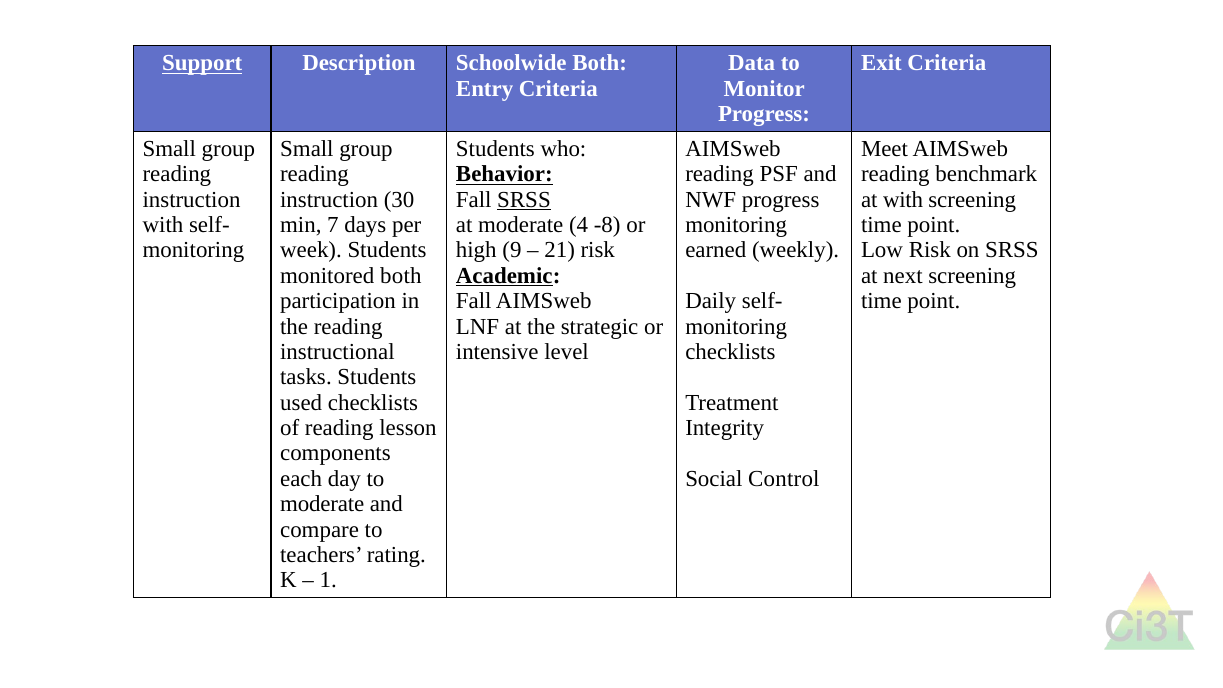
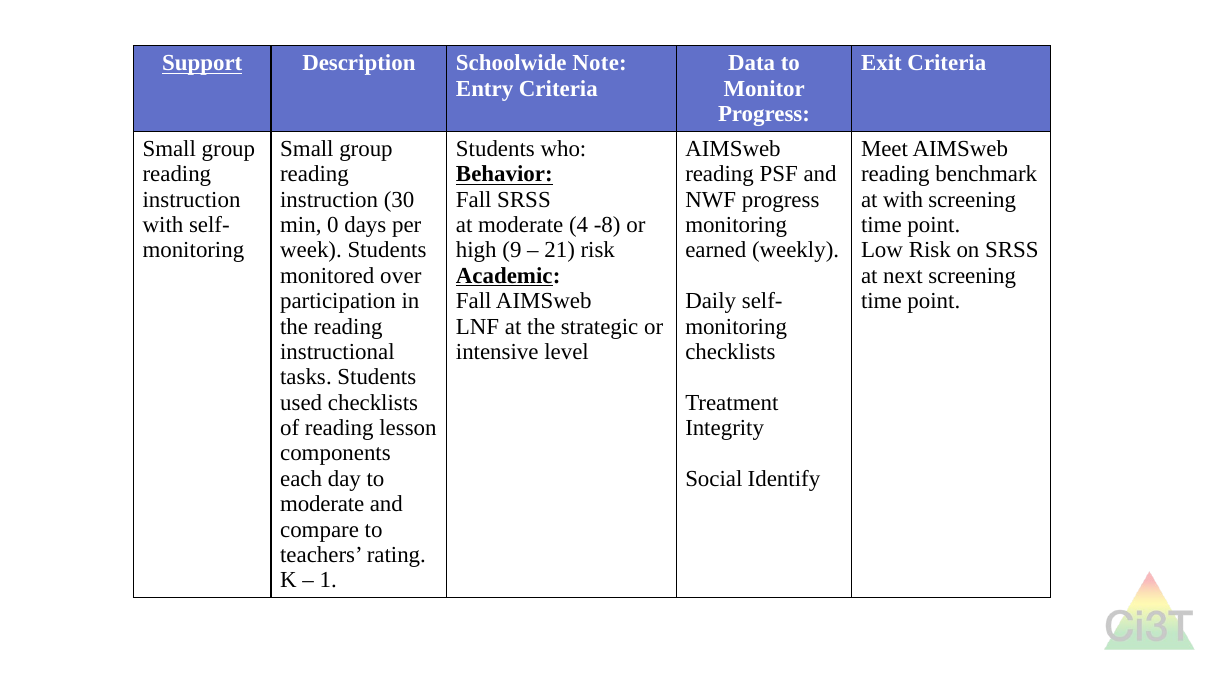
Schoolwide Both: Both -> Note (600, 63)
SRSS underline: present -> none (524, 199)
7: 7 -> 0 (333, 225)
monitored both: both -> over (401, 276)
Control: Control -> Identify (784, 479)
